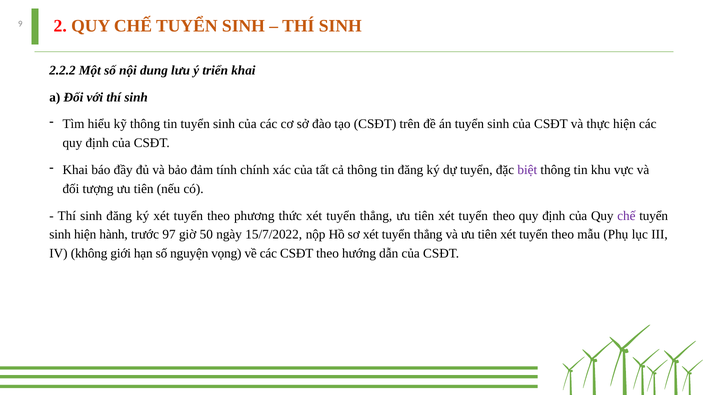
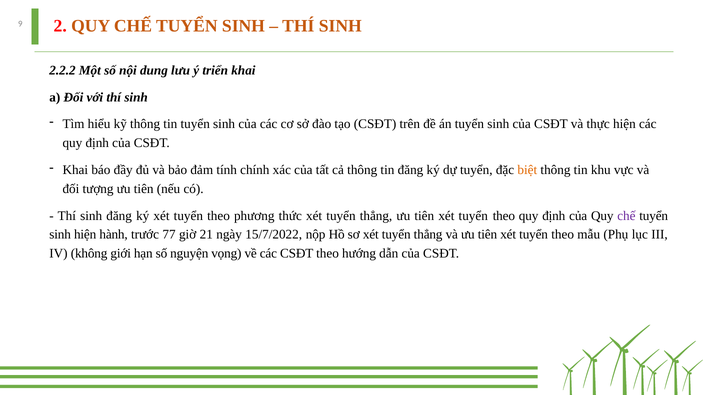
biệt colour: purple -> orange (527, 170)
97: 97 -> 77 (169, 235)
50: 50 -> 21 (206, 235)
